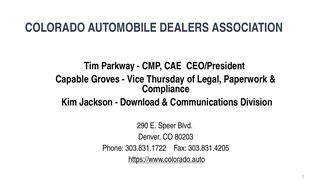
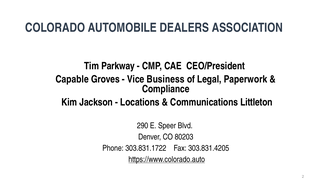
Thursday: Thursday -> Business (166, 79)
Download: Download -> Locations (140, 102)
Division: Division -> Littleton (256, 102)
